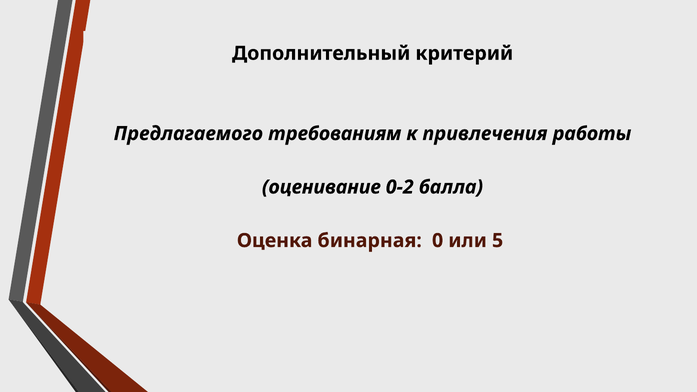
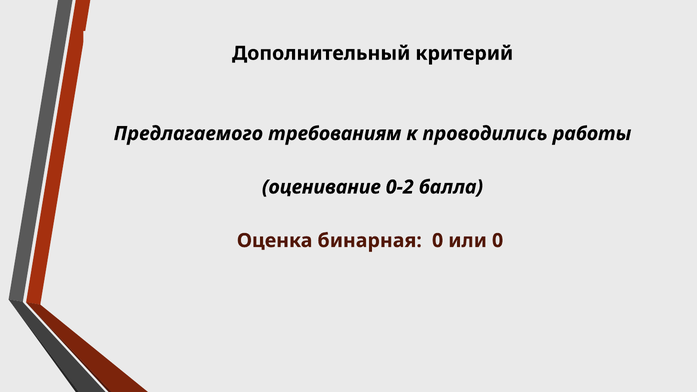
привлечения: привлечения -> проводились (485, 134)
или 5: 5 -> 0 (498, 241)
